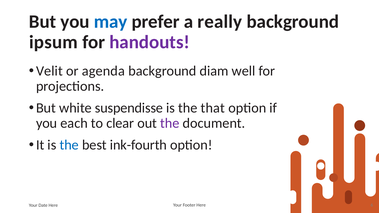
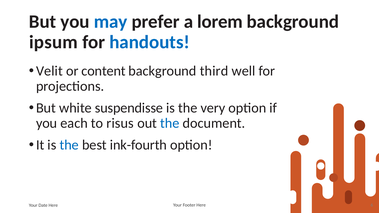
really: really -> lorem (220, 22)
handouts colour: purple -> blue (150, 42)
agenda: agenda -> content (104, 71)
diam: diam -> third (214, 71)
that: that -> very (213, 108)
clear: clear -> risus (120, 123)
the colour: purple -> blue (170, 123)
